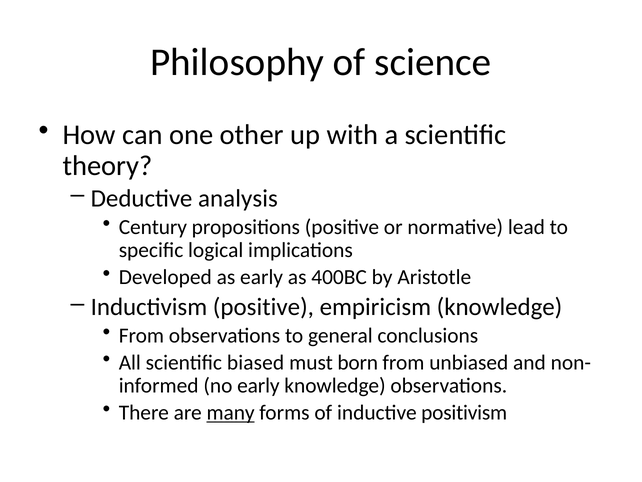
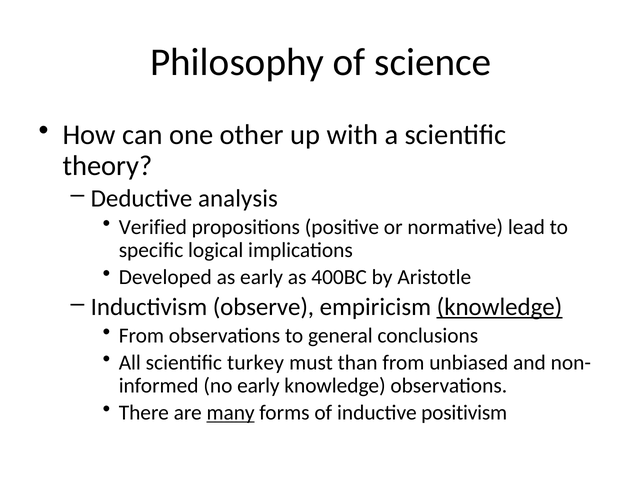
Century: Century -> Verified (153, 227)
Inductivism positive: positive -> observe (263, 307)
knowledge underline: none -> present (500, 307)
biased: biased -> turkey (255, 362)
born: born -> than (358, 362)
